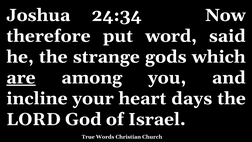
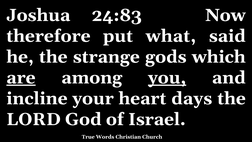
24:34: 24:34 -> 24:83 (117, 15)
word: word -> what (171, 36)
you underline: none -> present (167, 78)
